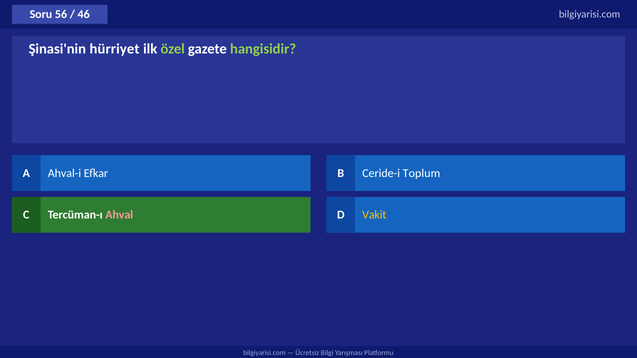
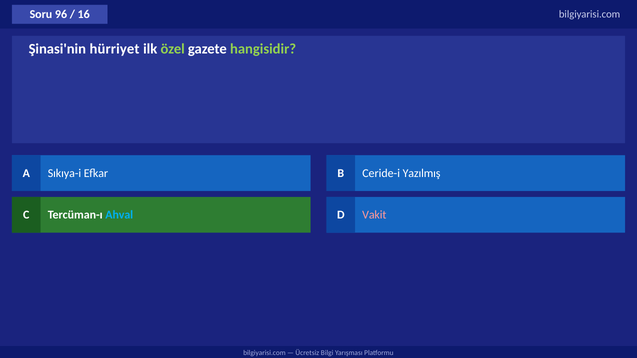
56: 56 -> 96 (61, 15)
46: 46 -> 16 (84, 15)
Ahval-i: Ahval-i -> Sıkıya-i (64, 173)
Toplum: Toplum -> Yazılmış (422, 173)
Ahval colour: pink -> light blue (119, 215)
Vakit colour: yellow -> pink (374, 215)
